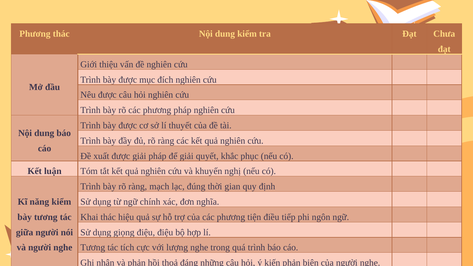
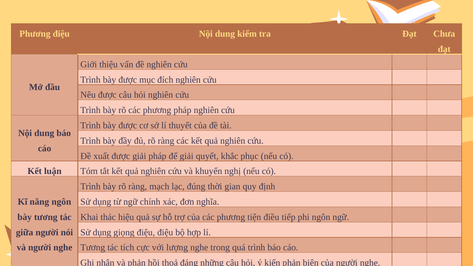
Phương thác: thác -> điệu (61, 34)
năng kiểm: kiểm -> ngôn (61, 202)
